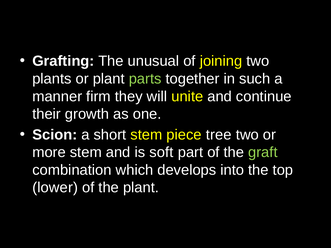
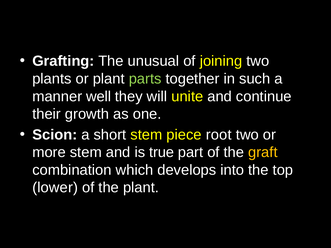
firm: firm -> well (99, 97)
tree: tree -> root (219, 135)
soft: soft -> true (162, 152)
graft colour: light green -> yellow (263, 152)
